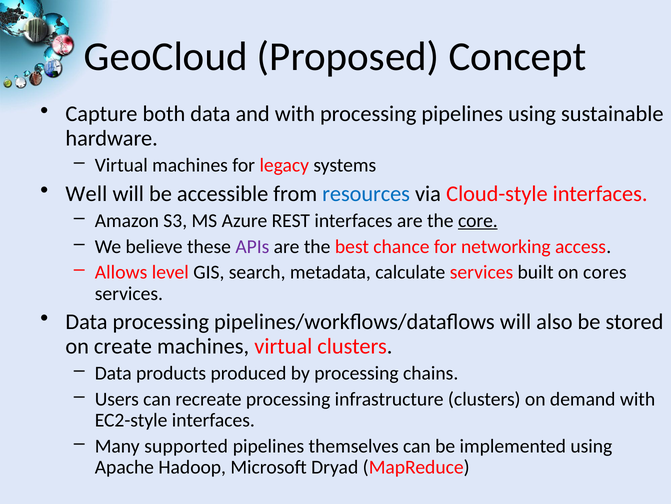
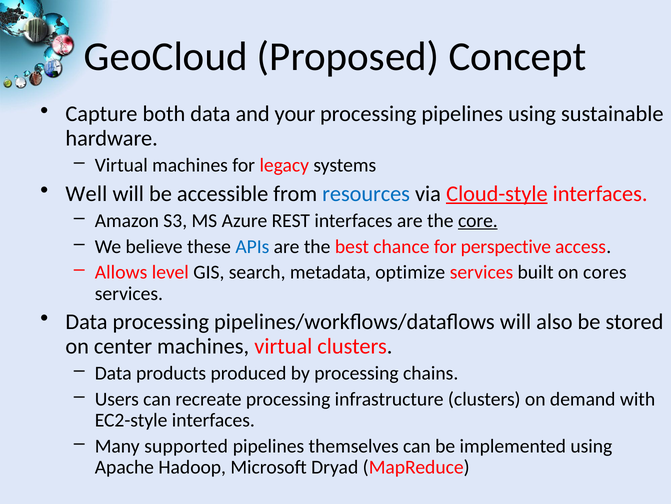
and with: with -> your (295, 114)
Cloud-style underline: none -> present (497, 193)
APIs colour: purple -> blue (252, 246)
networking: networking -> perspective (506, 246)
calculate: calculate -> optimize (410, 272)
create: create -> center (123, 346)
